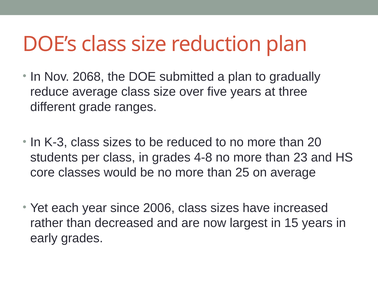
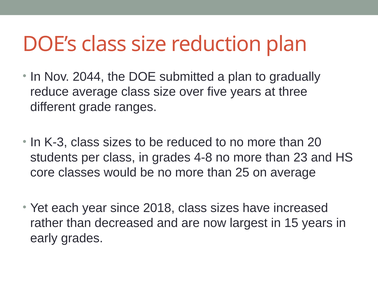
2068: 2068 -> 2044 (88, 76)
2006: 2006 -> 2018 (159, 208)
